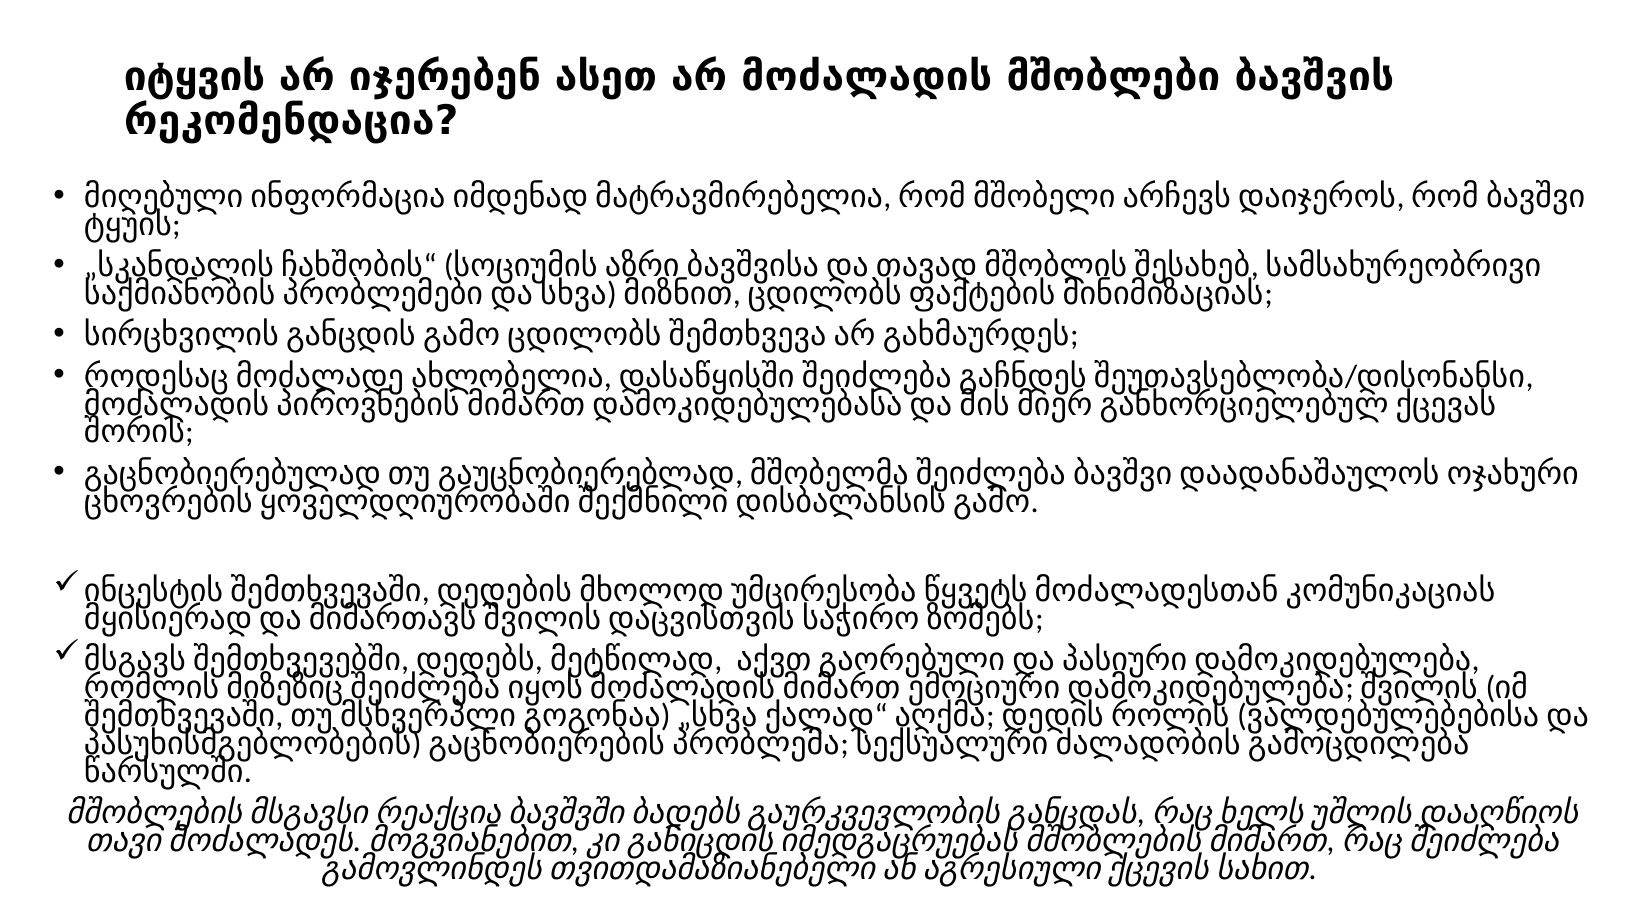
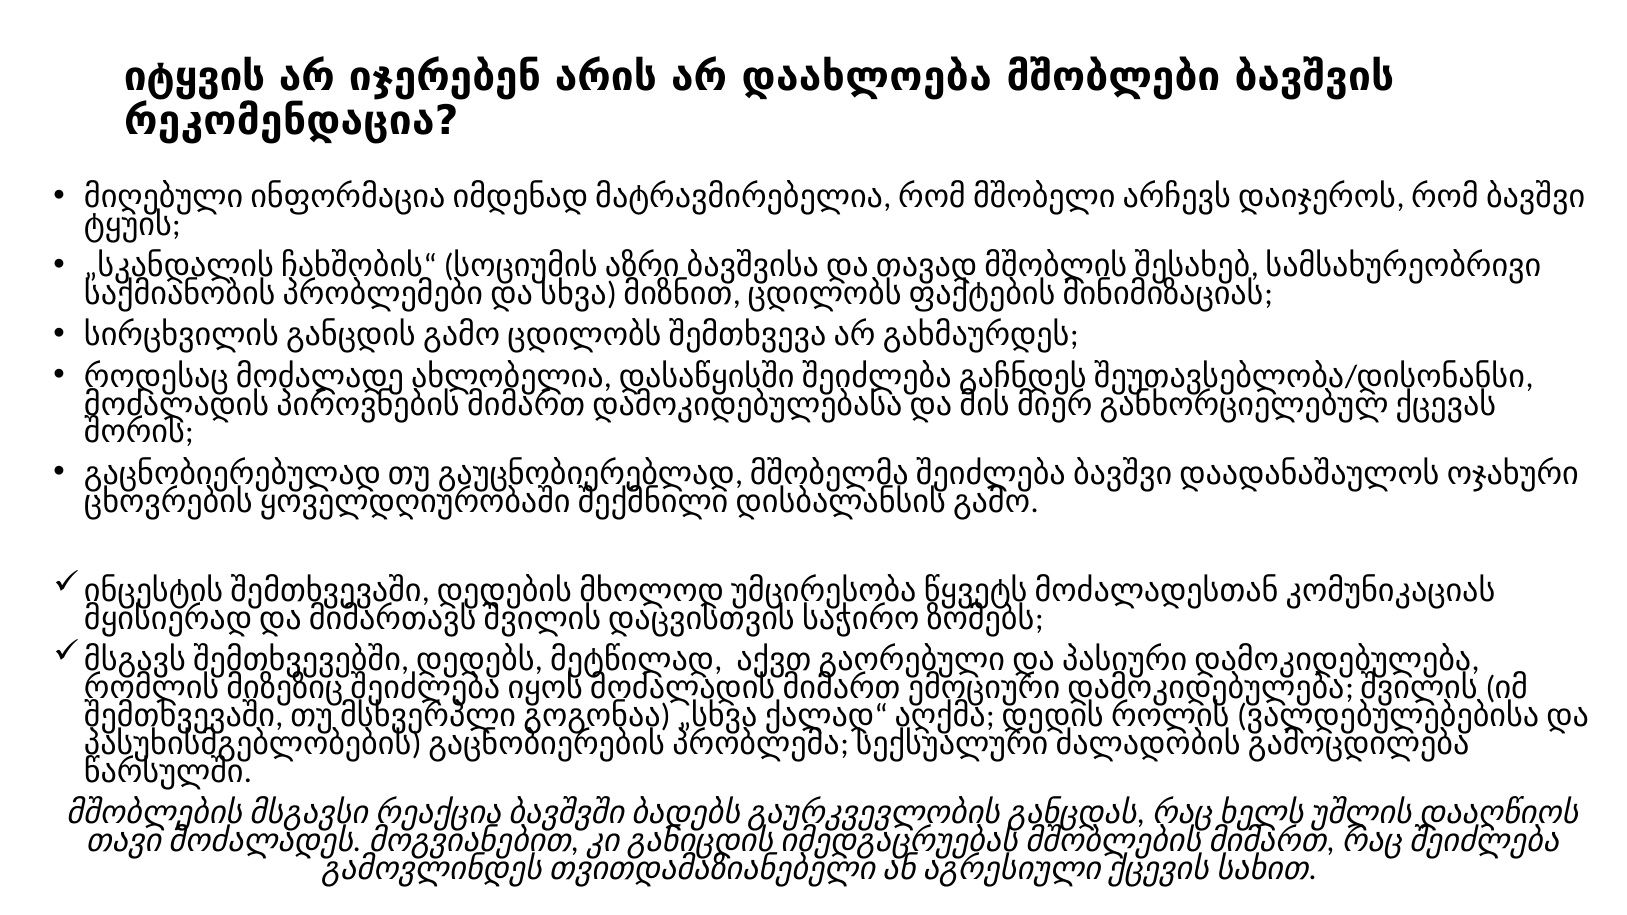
ასეთ: ასეთ -> არის (606, 77)
მოძალადის: მოძალადის -> დაახლოება (867, 77)
